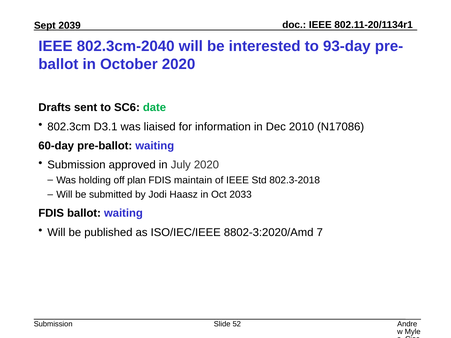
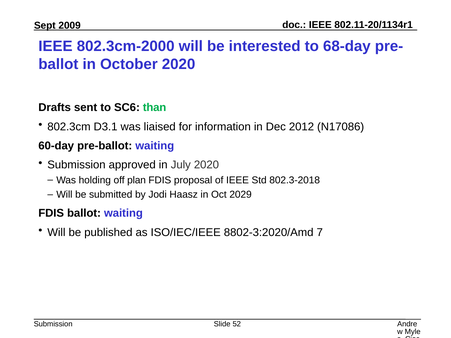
2039: 2039 -> 2009 (70, 26)
802.3cm-2040: 802.3cm-2040 -> 802.3cm-2000 (126, 46)
93-day: 93-day -> 68-day (347, 46)
date: date -> than (155, 108)
2010: 2010 -> 2012 (301, 127)
maintain: maintain -> proposal (193, 180)
2033: 2033 -> 2029 (241, 195)
